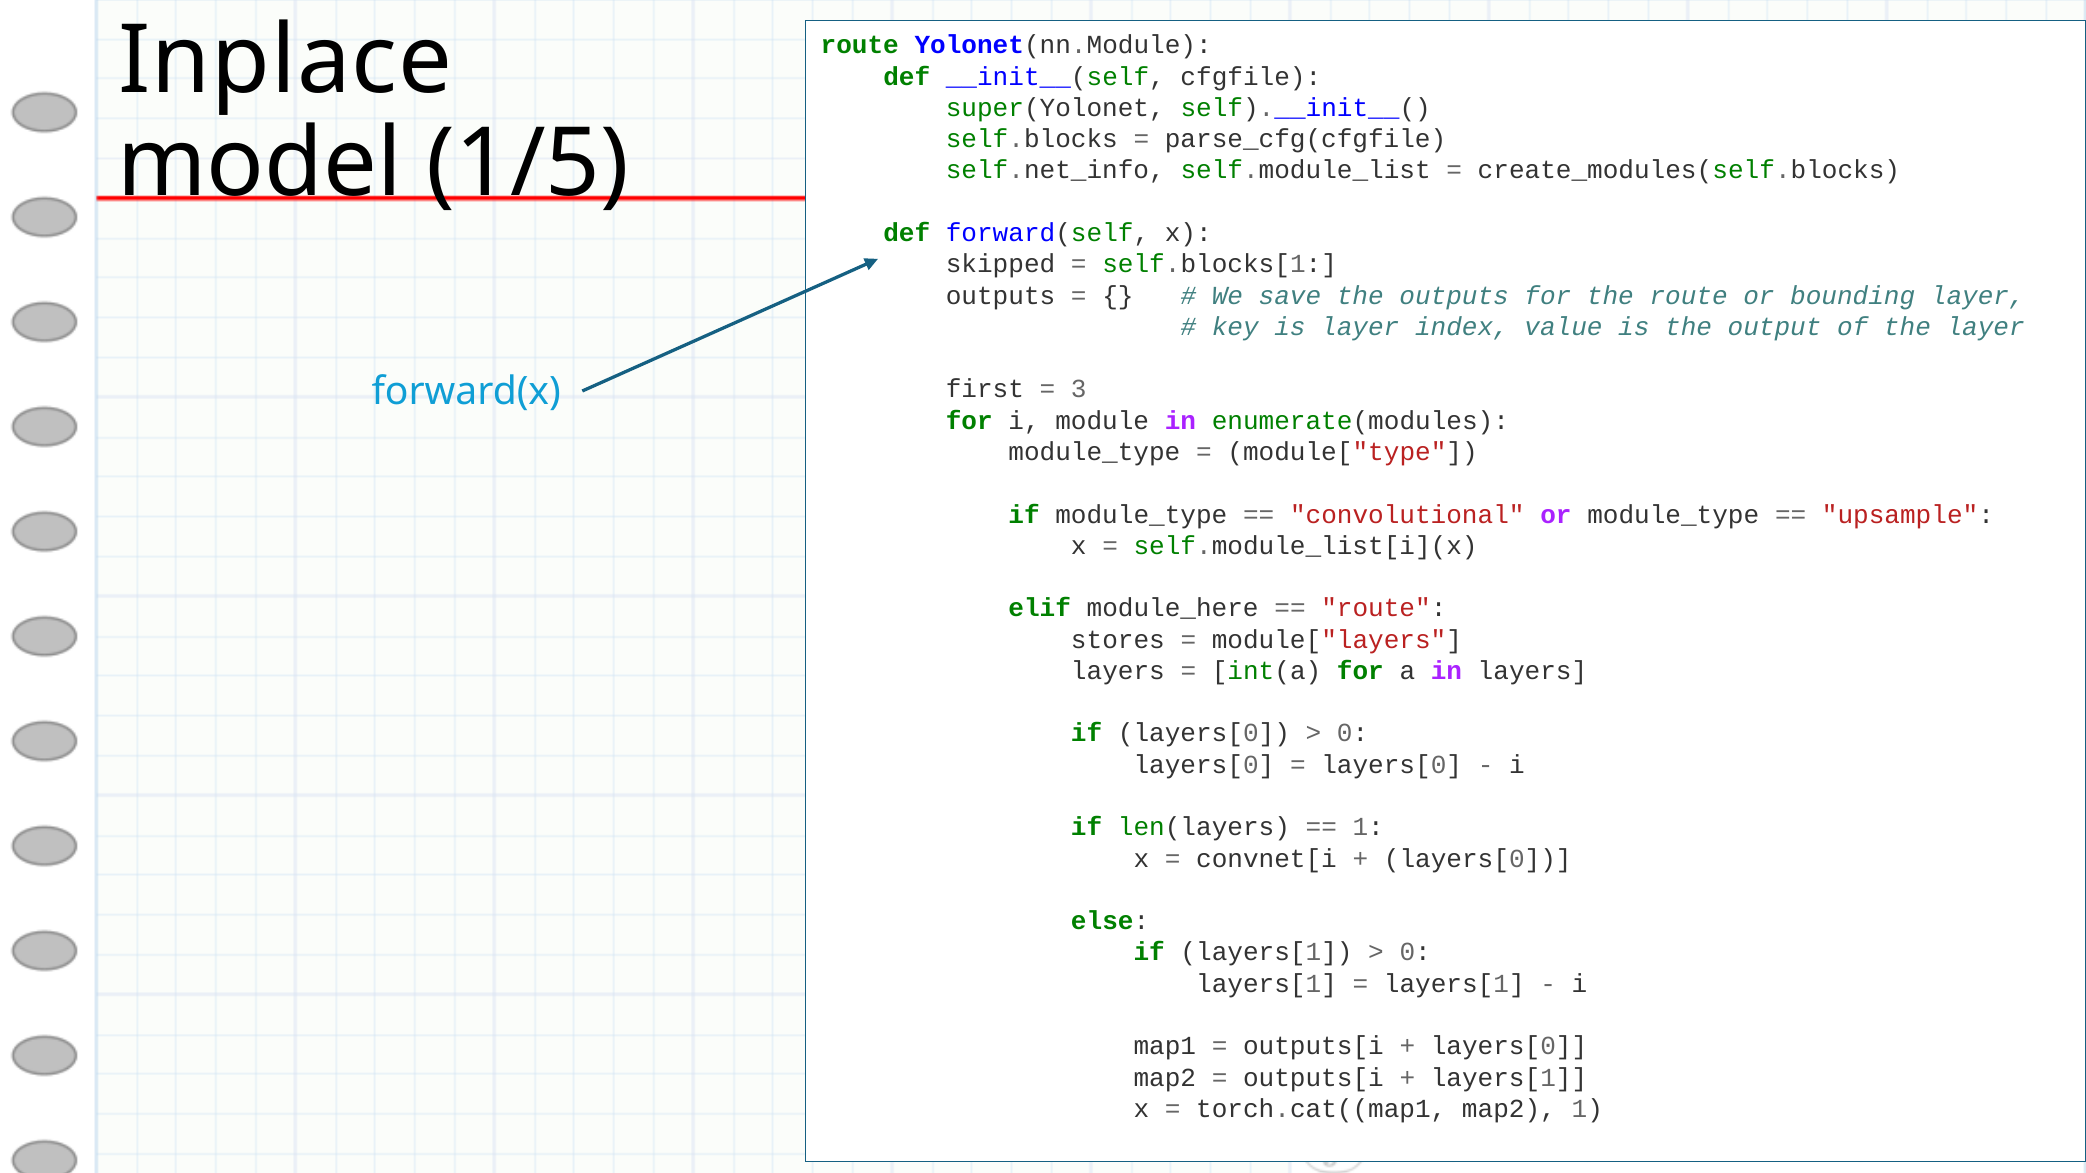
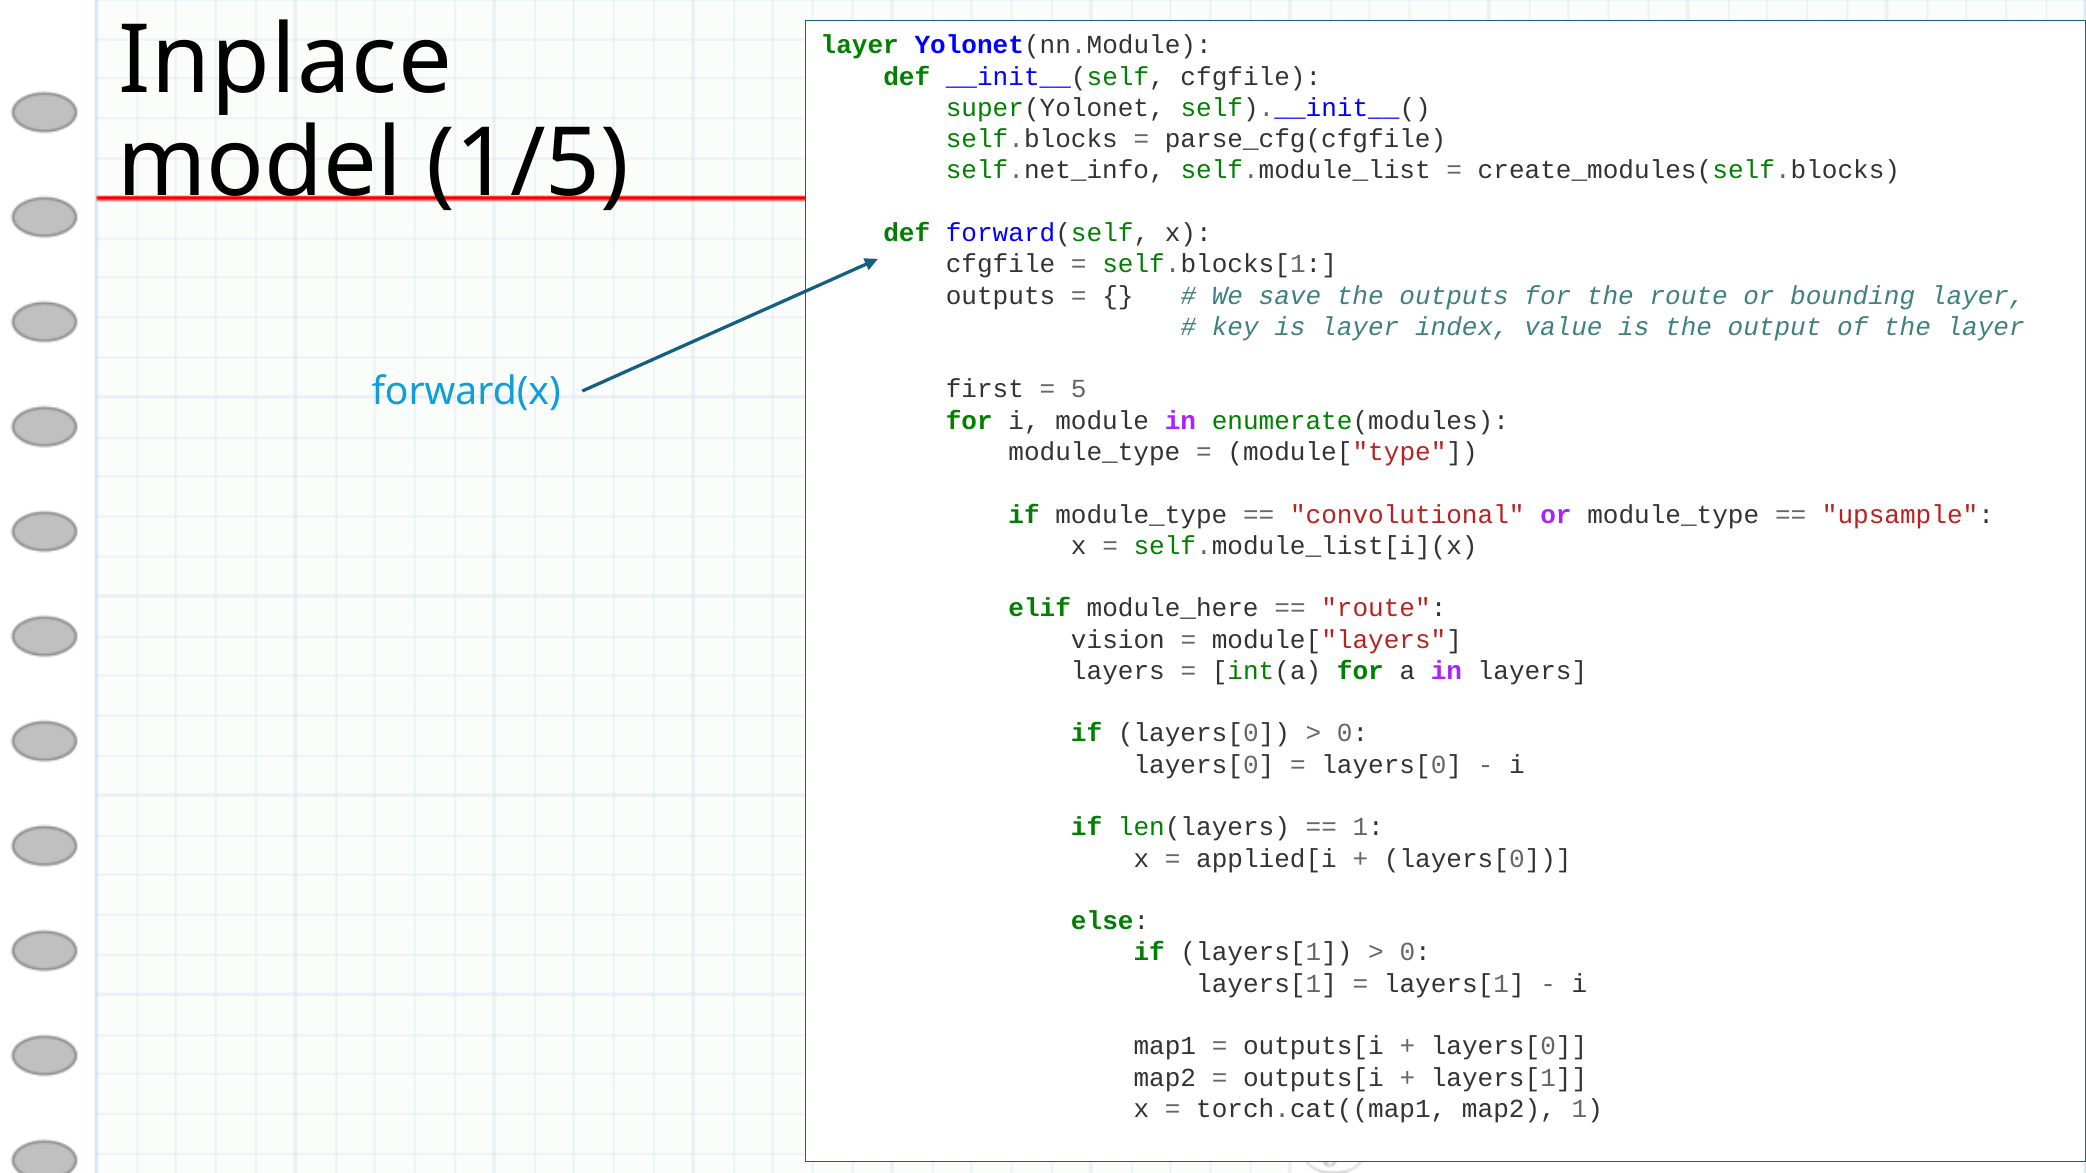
route: route -> layer (860, 45)
skipped: skipped -> cfgfile (1001, 264)
3: 3 -> 5 (1079, 389)
stores: stores -> vision (1118, 640)
convnet[i: convnet[i -> applied[i (1266, 859)
